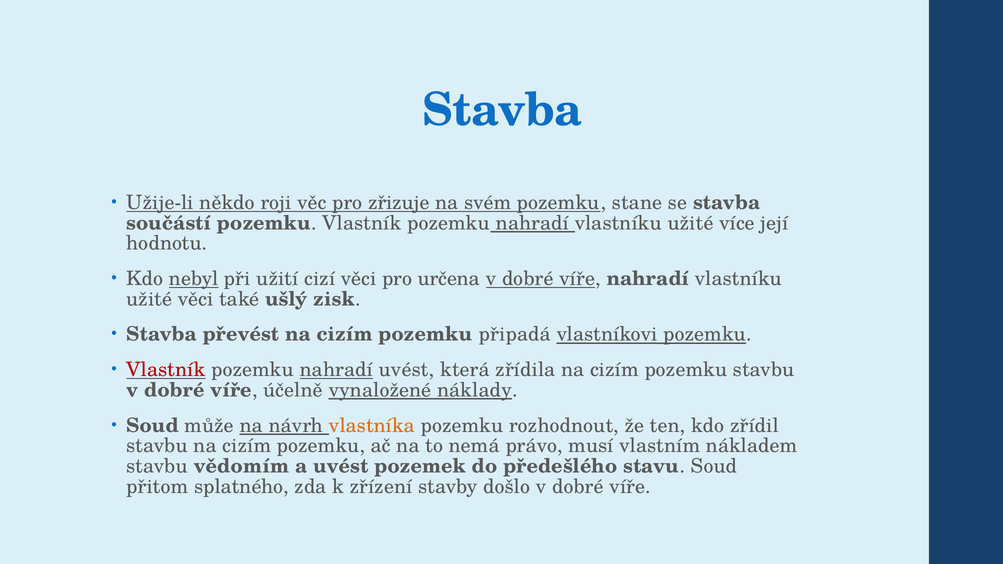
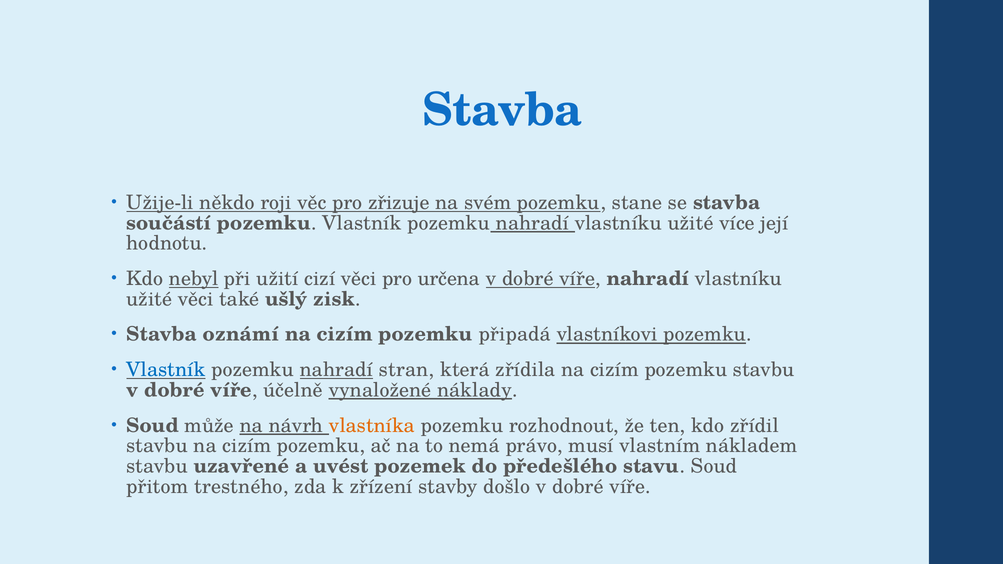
převést: převést -> oznámí (241, 335)
Vlastník colour: red -> blue (166, 370)
nahradí uvést: uvést -> stran (406, 370)
vědomím: vědomím -> uzavřené (241, 466)
splatného: splatného -> trestného (241, 487)
